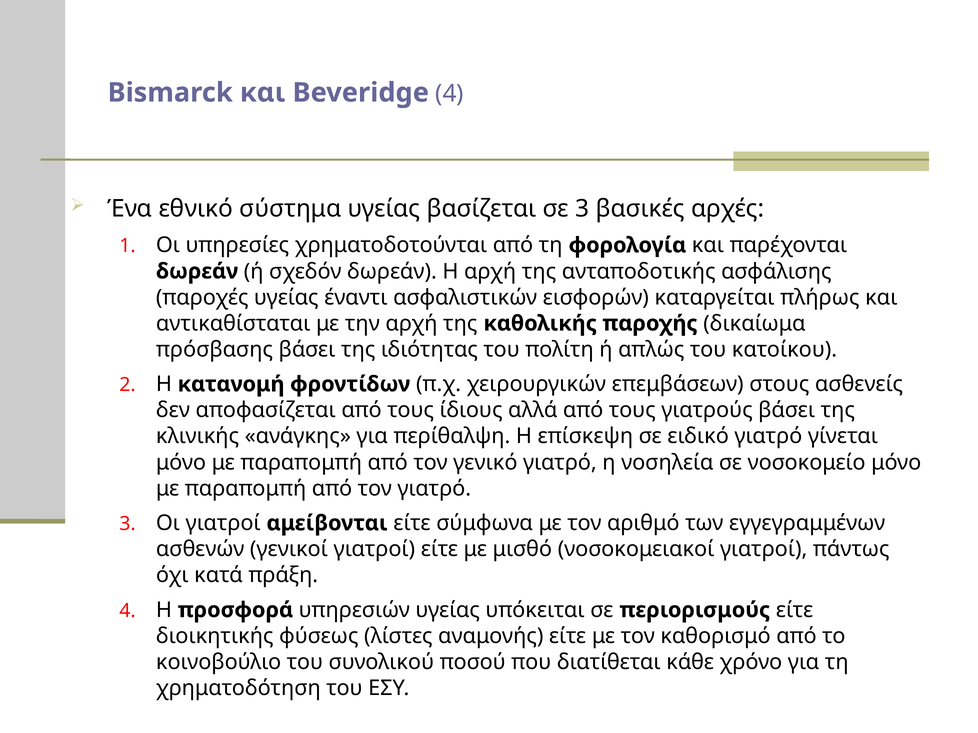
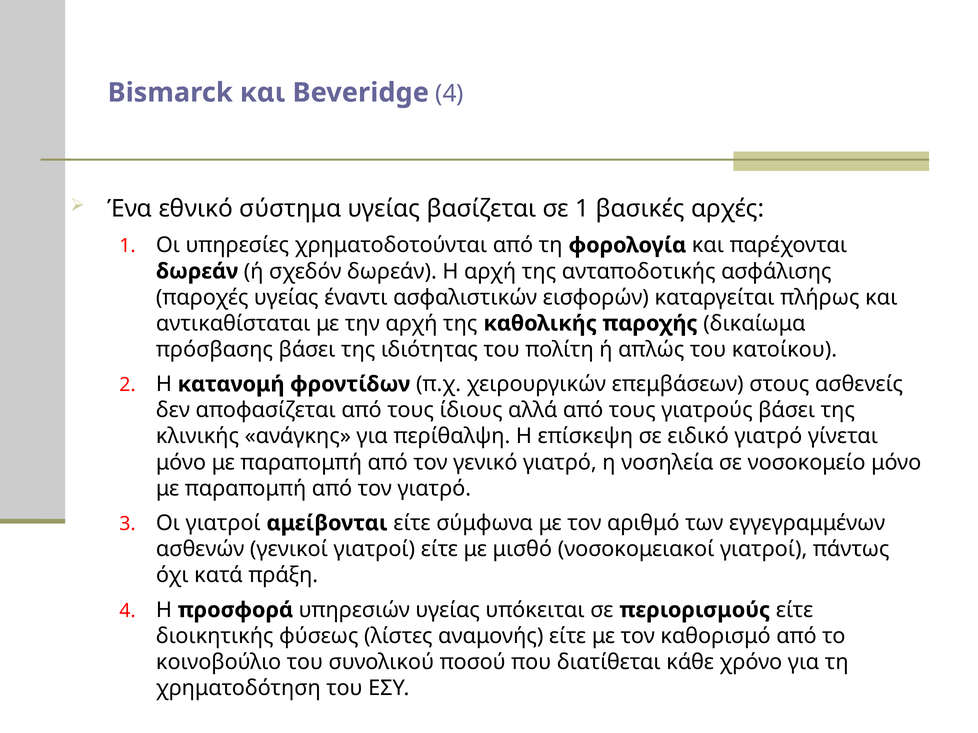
σε 3: 3 -> 1 (582, 209)
